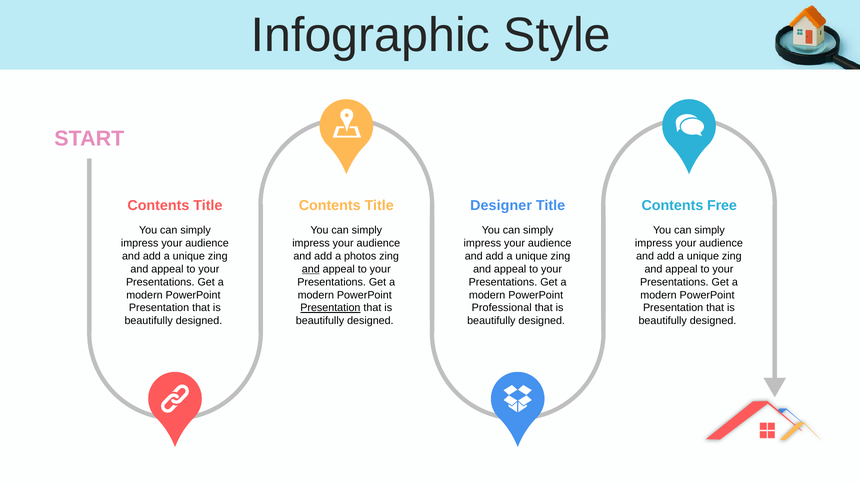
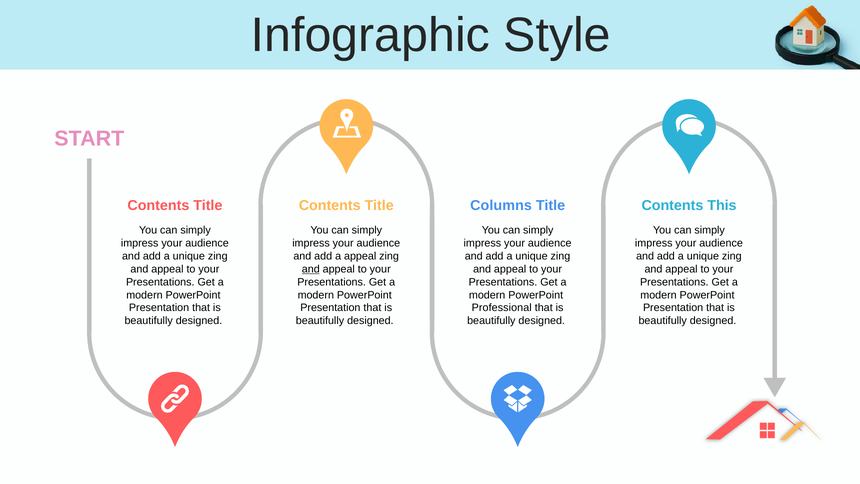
Designer: Designer -> Columns (501, 206)
Free: Free -> This (722, 206)
a photos: photos -> appeal (360, 256)
Presentation underline: present -> none (330, 308)
